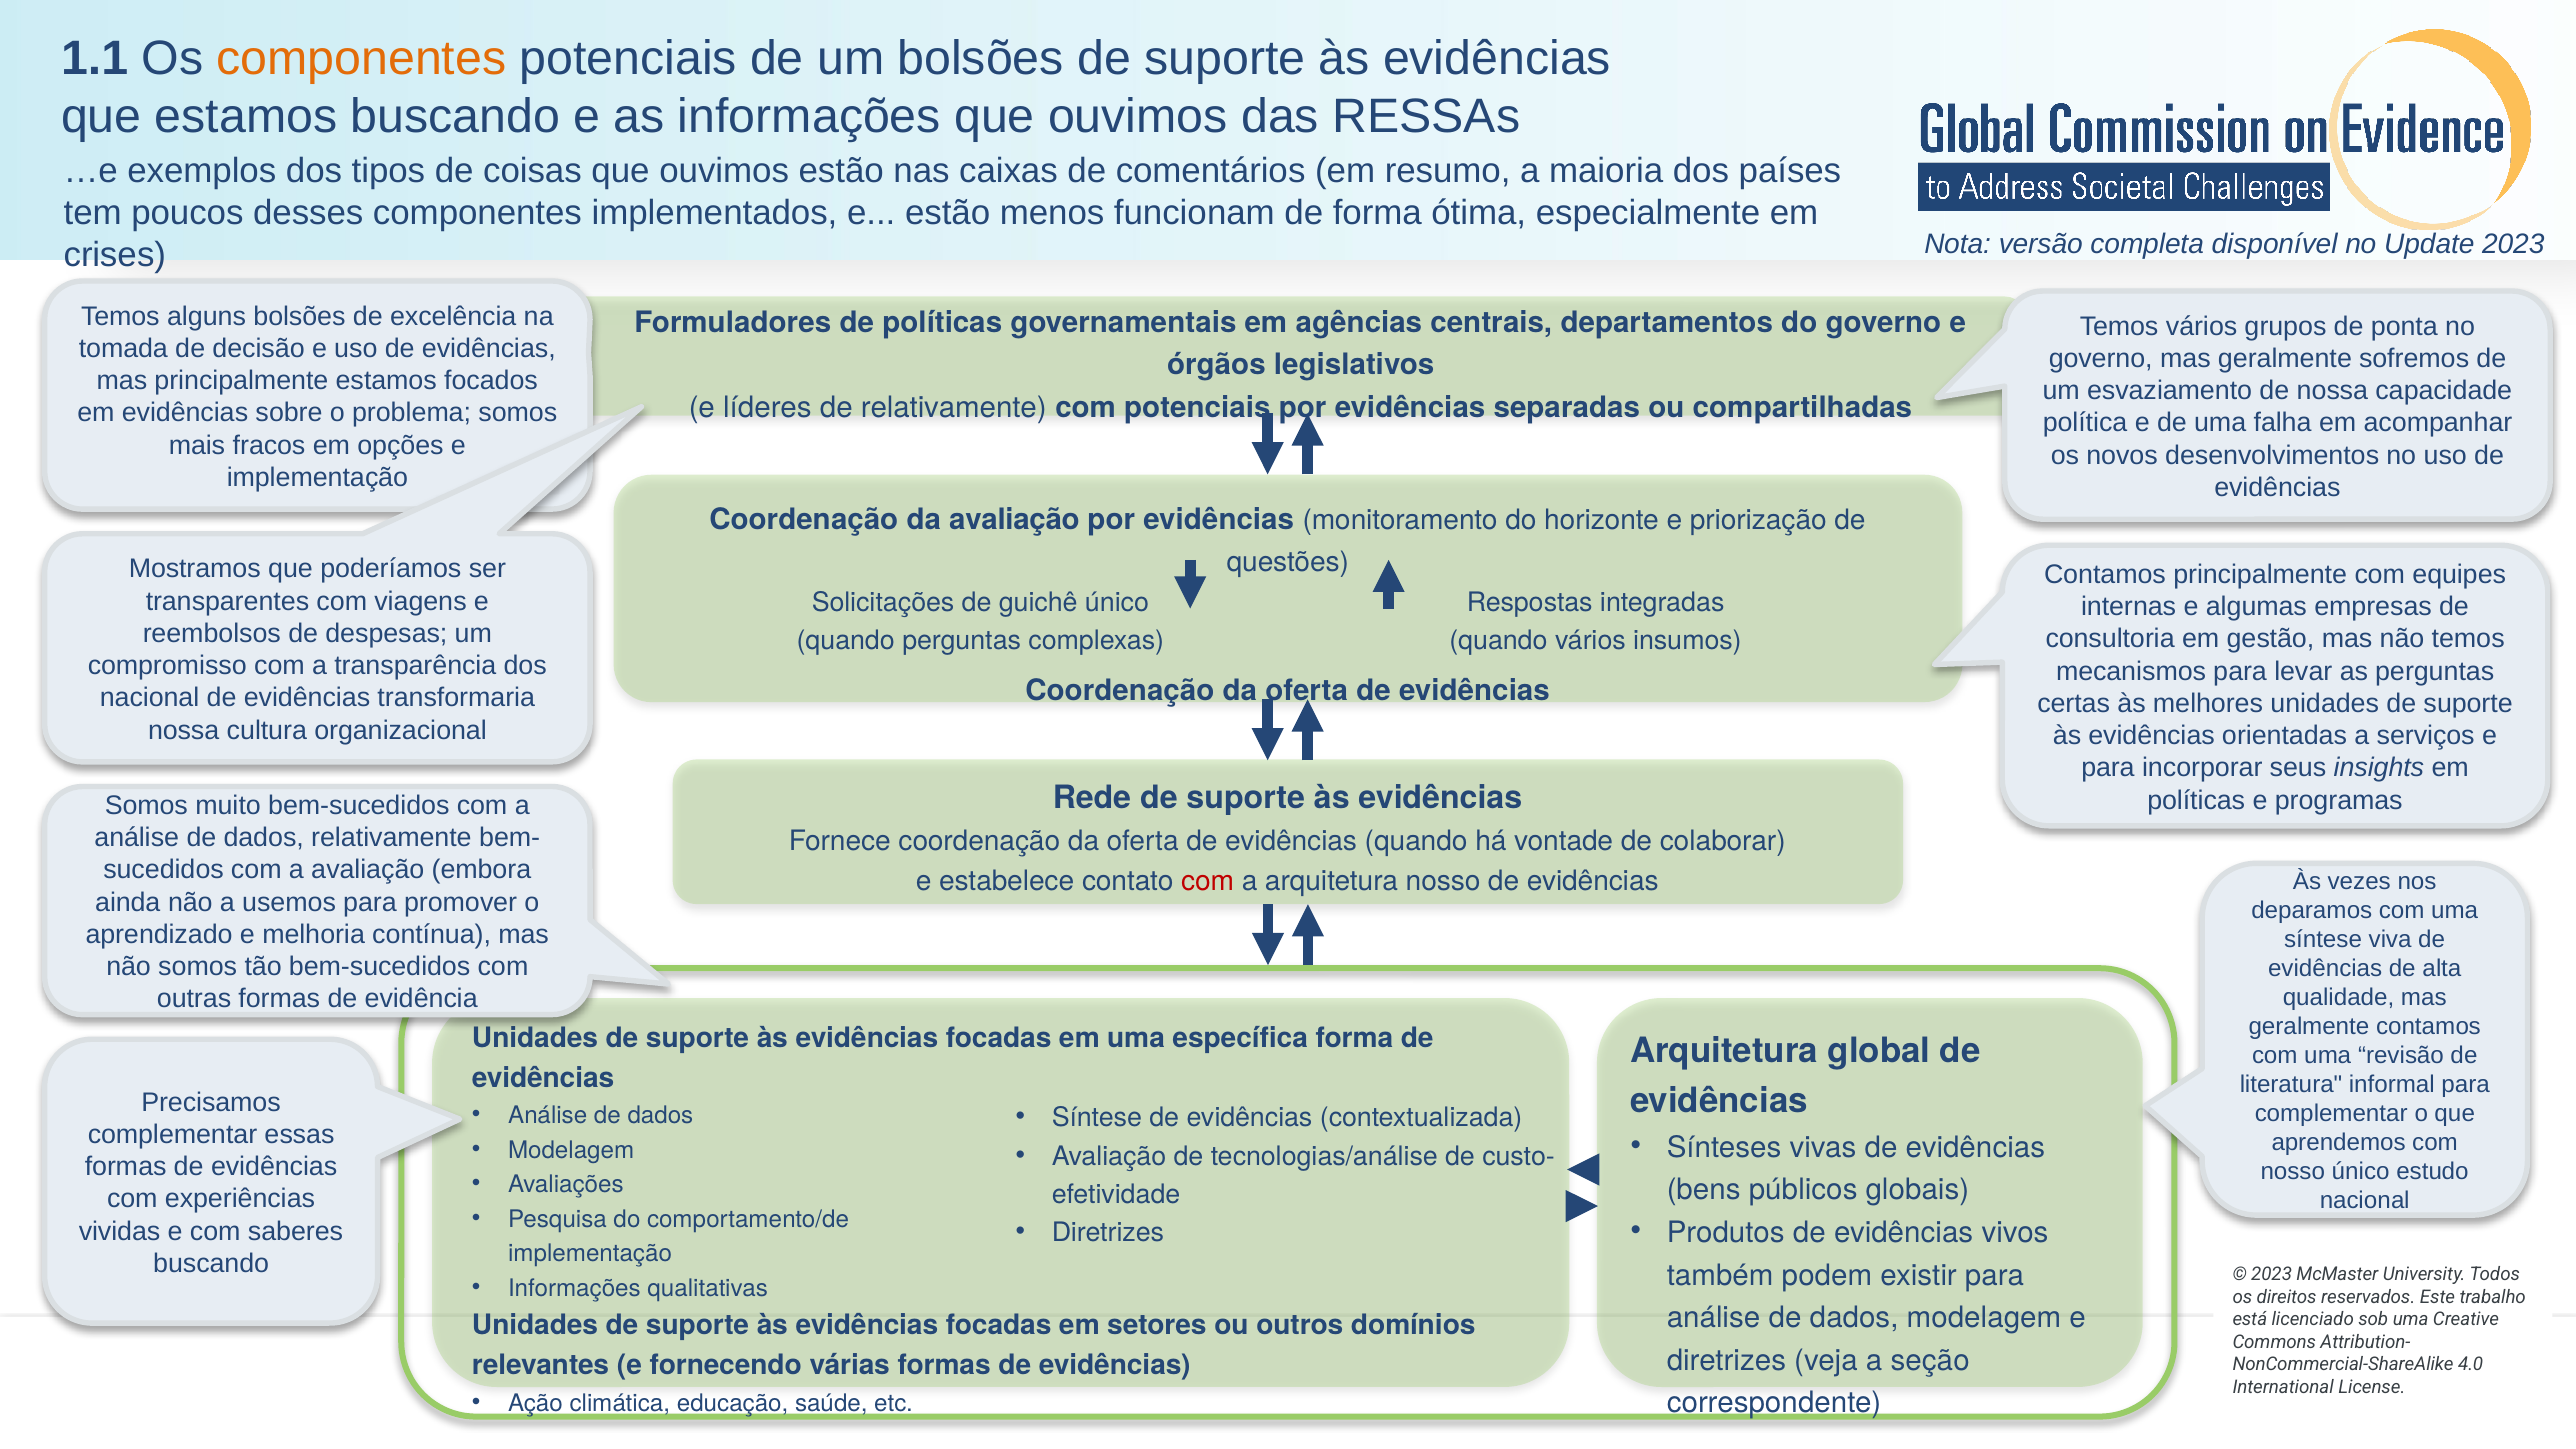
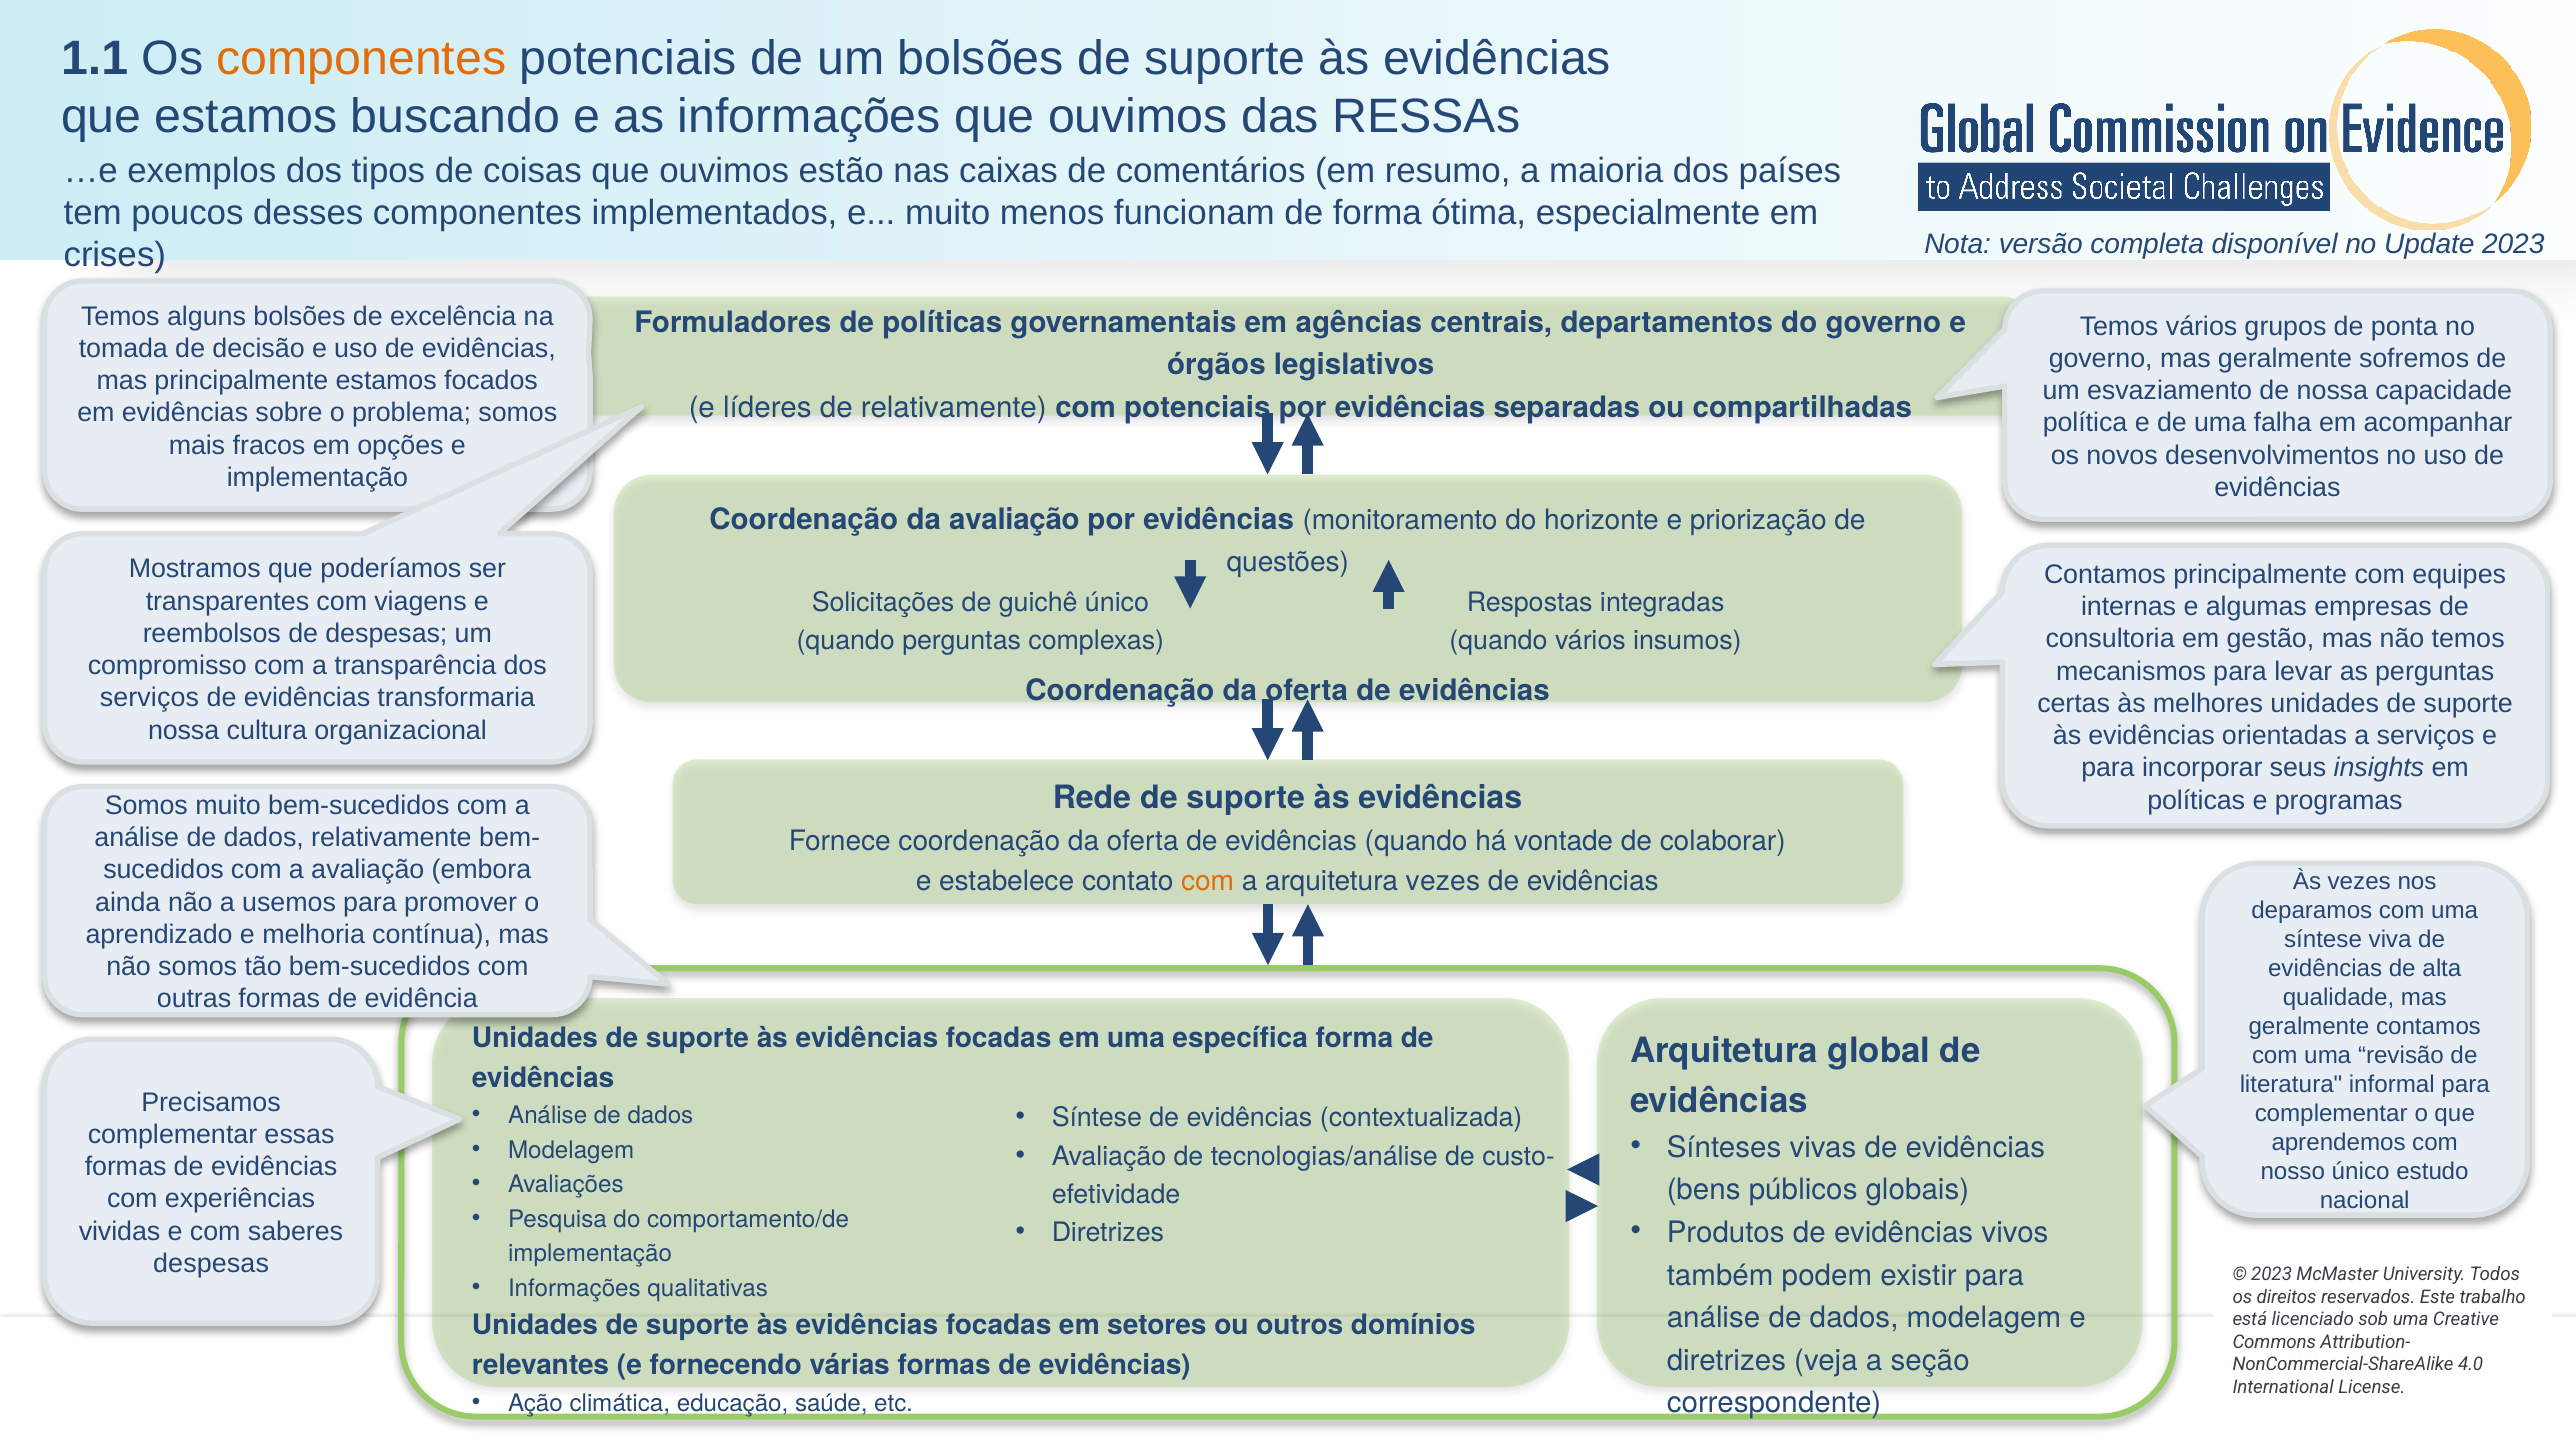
e estão: estão -> muito (948, 213)
nacional: nacional -> serviços (149, 698)
com colour: red -> orange (1208, 881)
arquitetura nosso: nosso -> vezes (1443, 881)
buscando: buscando -> despesas (211, 1264)
